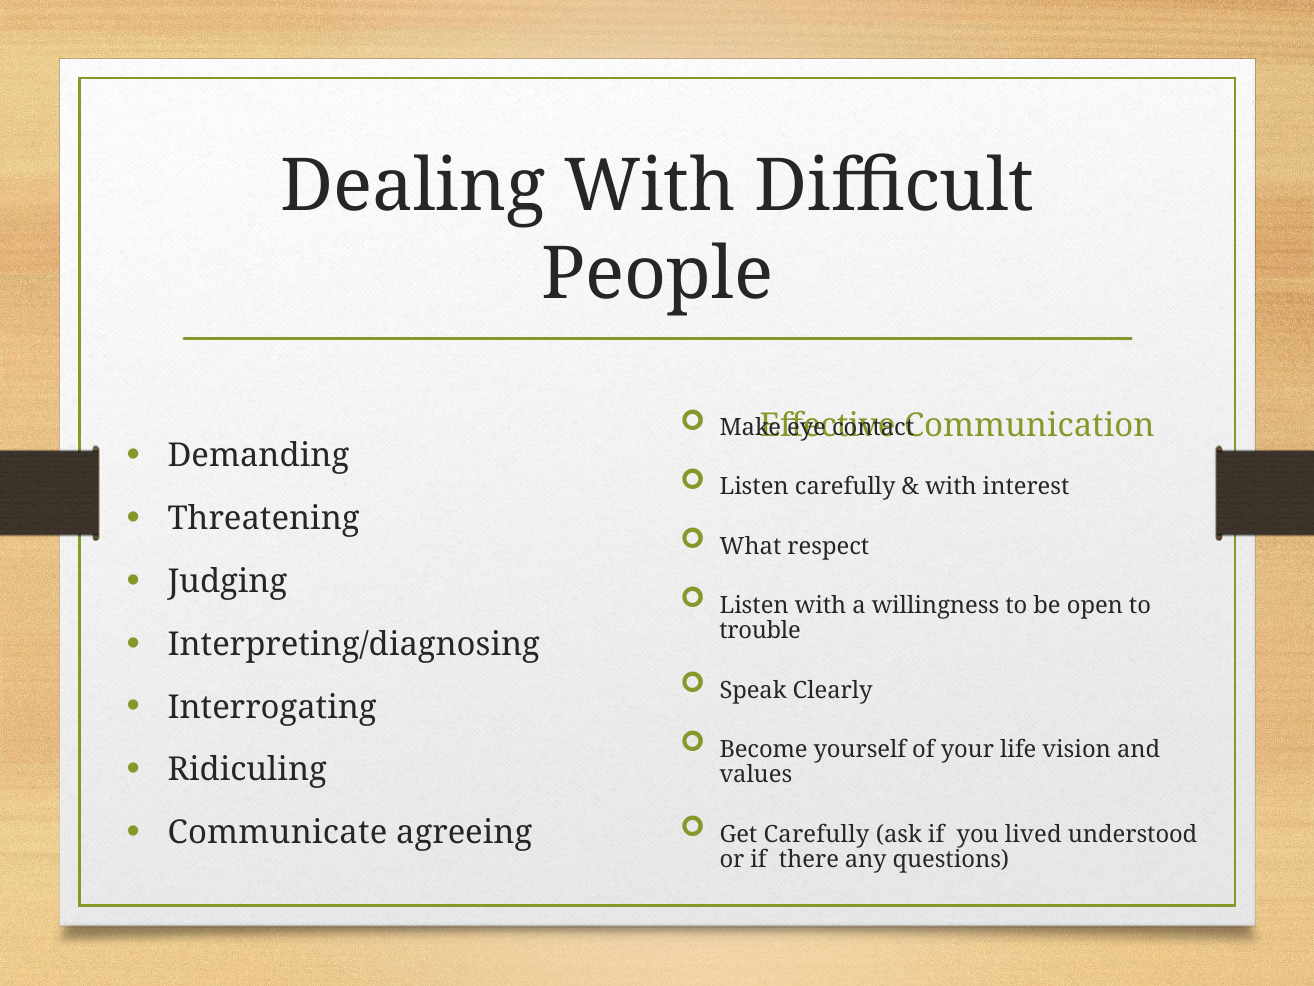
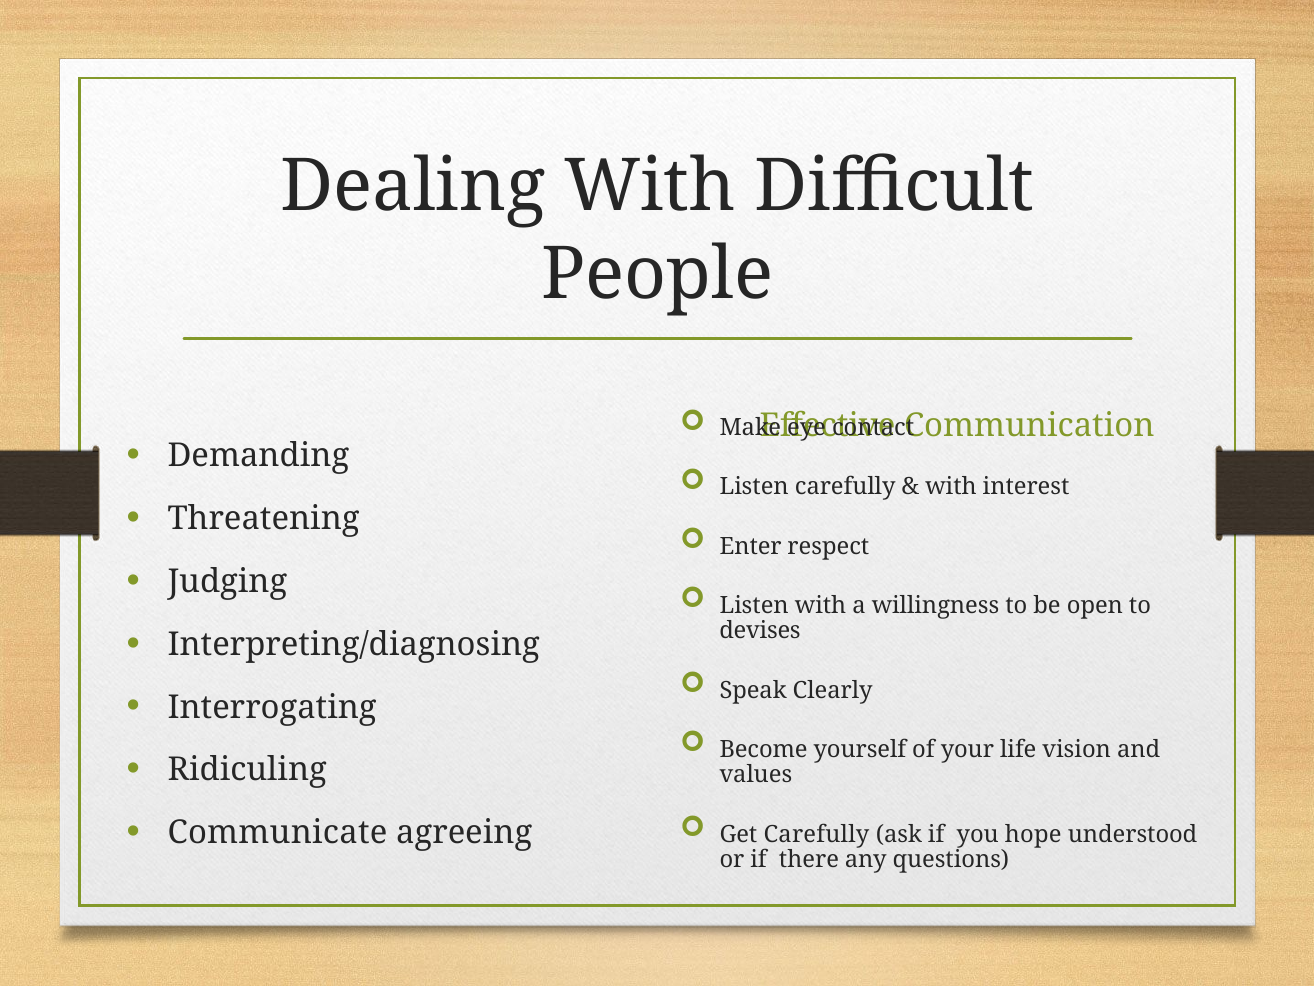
What: What -> Enter (751, 546)
trouble: trouble -> devises (760, 631)
lived: lived -> hope (1033, 834)
